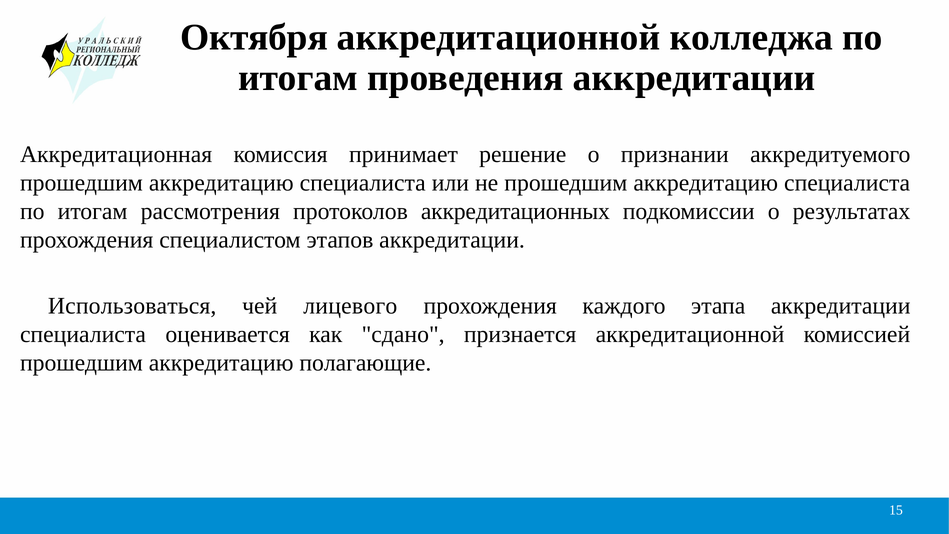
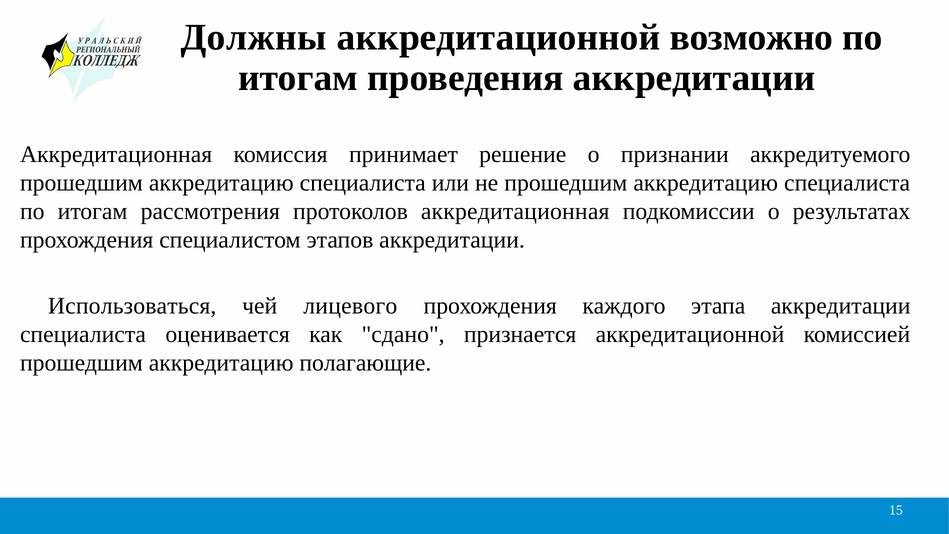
Октября: Октября -> Должны (254, 37)
колледжа: колледжа -> возможно (751, 37)
протоколов аккредитационных: аккредитационных -> аккредитационная (515, 211)
